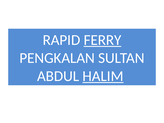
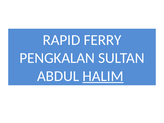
FERRY underline: present -> none (102, 40)
